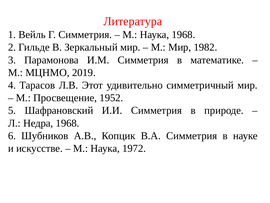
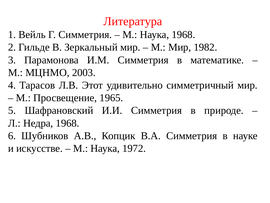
2019: 2019 -> 2003 (84, 72)
1952: 1952 -> 1965 (111, 98)
